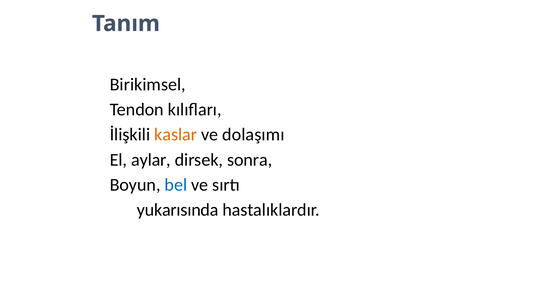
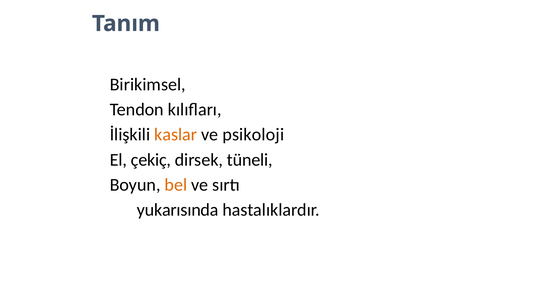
dolaşımı: dolaşımı -> psikoloji (253, 135)
aylar: aylar -> çekiç (151, 160)
sonra: sonra -> tüneli (250, 160)
bel colour: blue -> orange (176, 185)
